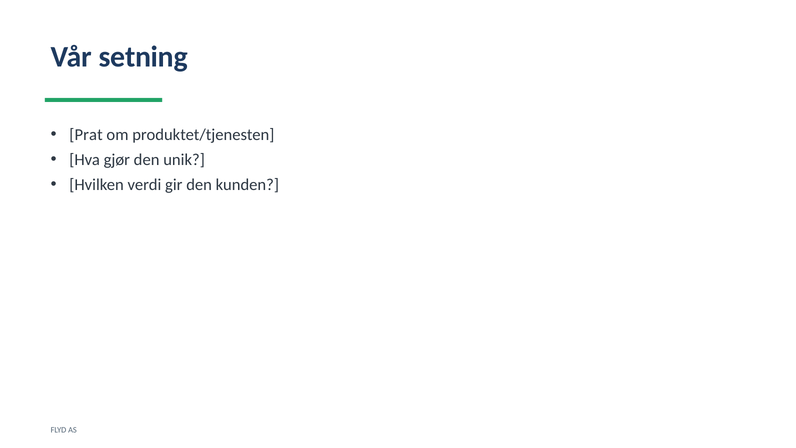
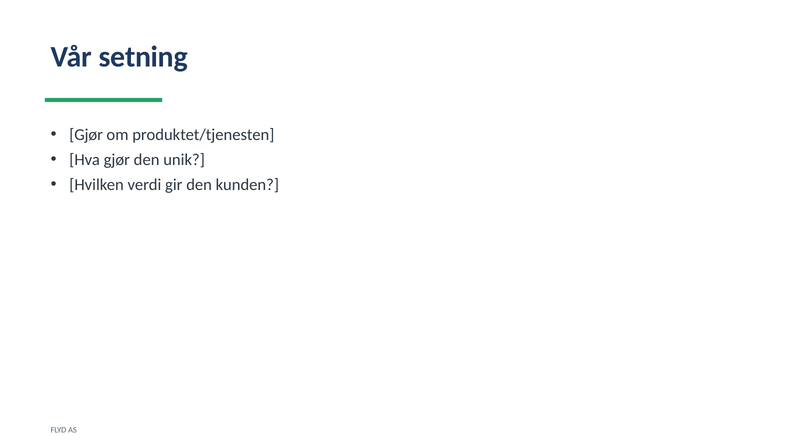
Prat: Prat -> Gjør (86, 135)
